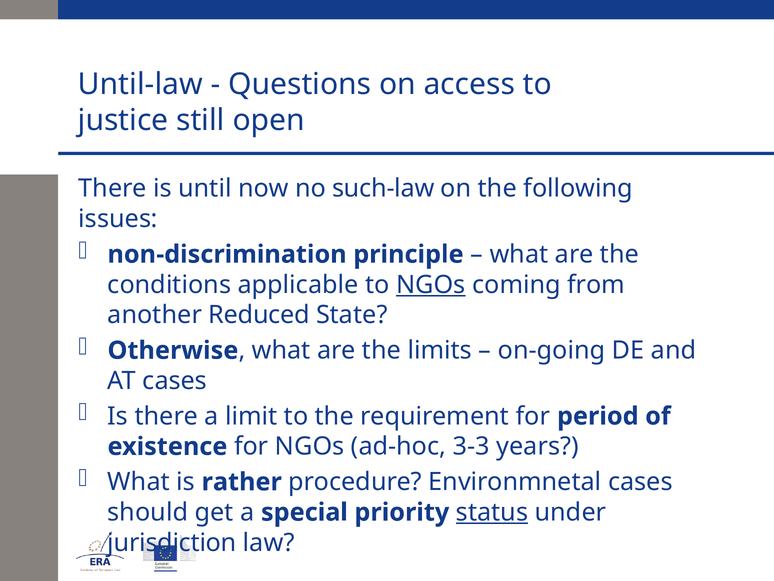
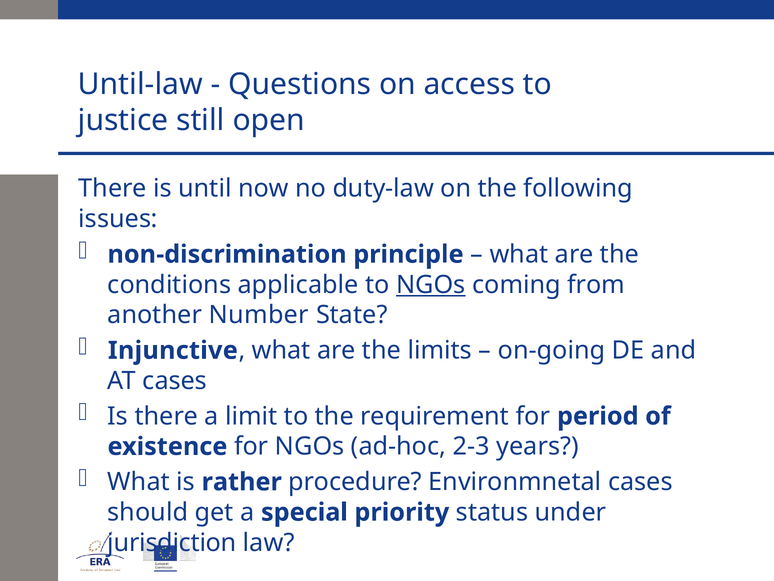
such-law: such-law -> duty-law (383, 188)
Reduced: Reduced -> Number (259, 315)
Otherwise: Otherwise -> Injunctive (173, 350)
3-3: 3-3 -> 2-3 (471, 446)
status underline: present -> none (492, 512)
